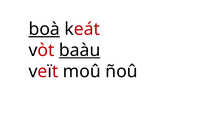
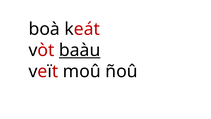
boà underline: present -> none (44, 29)
